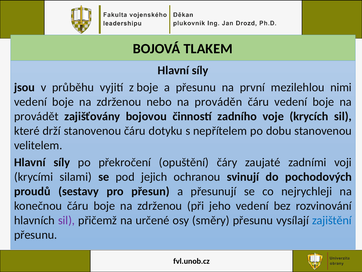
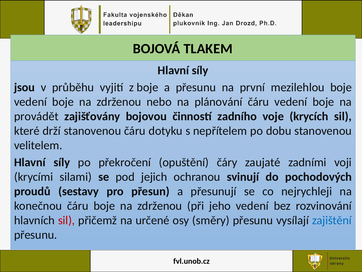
mezilehlou nimi: nimi -> boje (341, 87)
prováděn: prováděn -> plánování (218, 102)
sil colour: purple -> red (66, 220)
